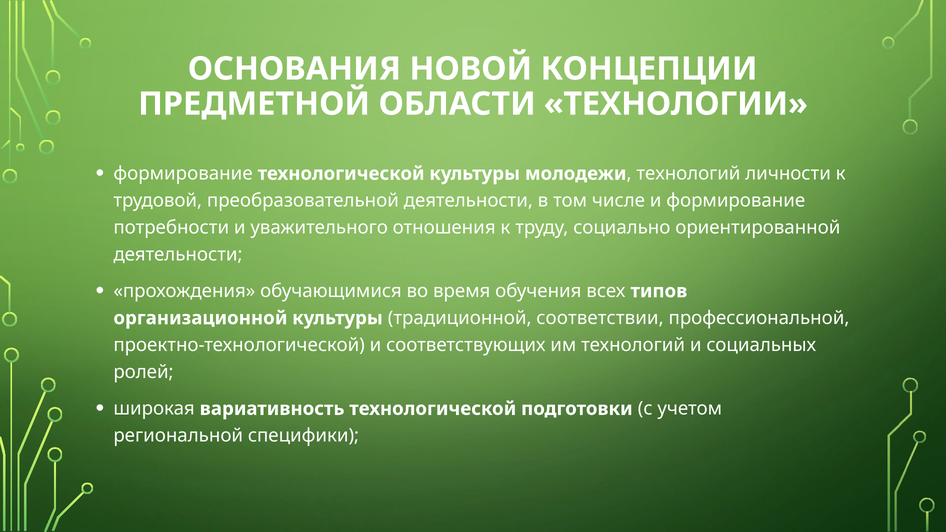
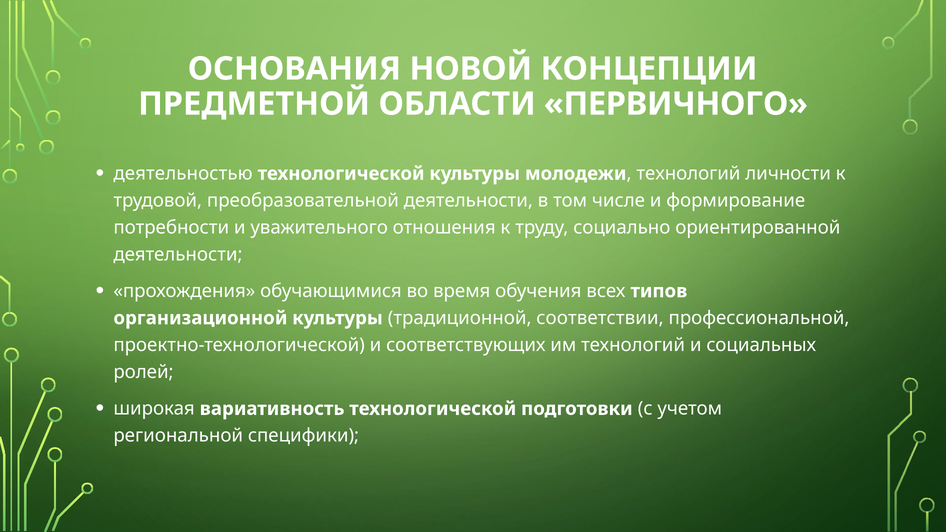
ТЕХНОЛОГИИ: ТЕХНОЛОГИИ -> ПЕРВИЧНОГО (676, 104)
формирование: формирование -> деятельностью (183, 174)
